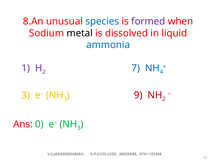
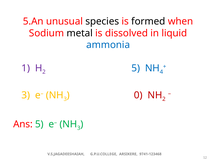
8.An: 8.An -> 5.An (33, 21)
species colour: blue -> black (102, 21)
formed colour: purple -> black (148, 21)
2 7: 7 -> 5 (136, 68)
9: 9 -> 0 (138, 95)
Ans 0: 0 -> 5 (39, 124)
